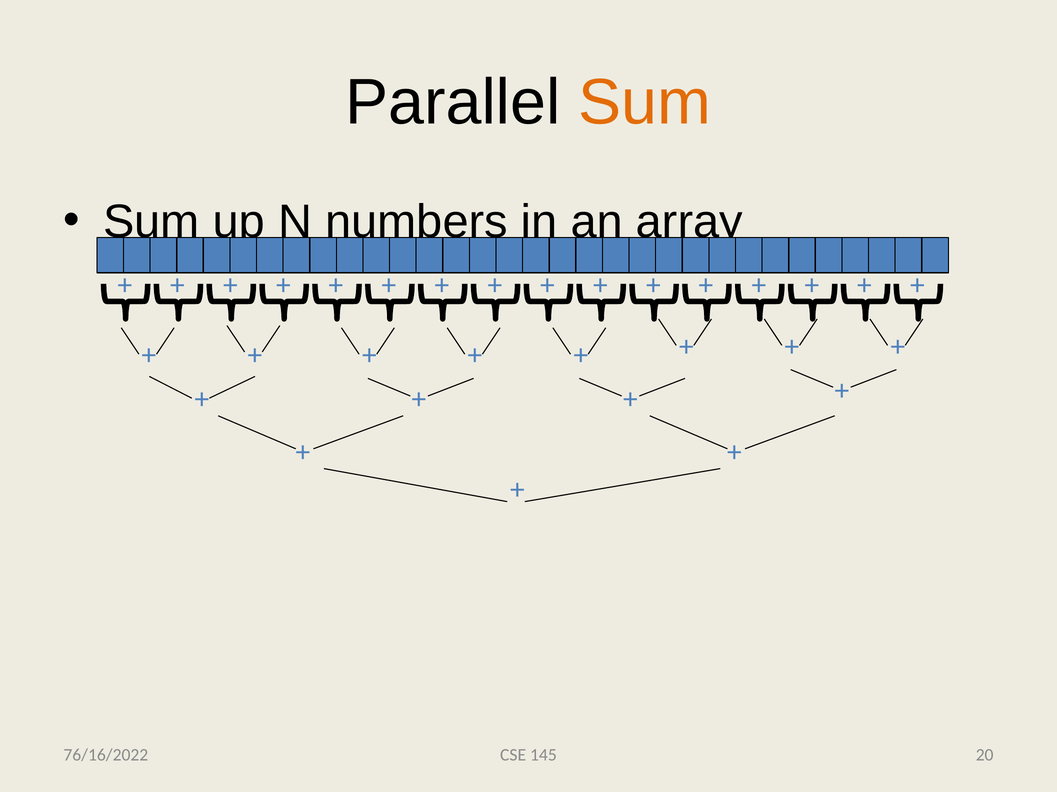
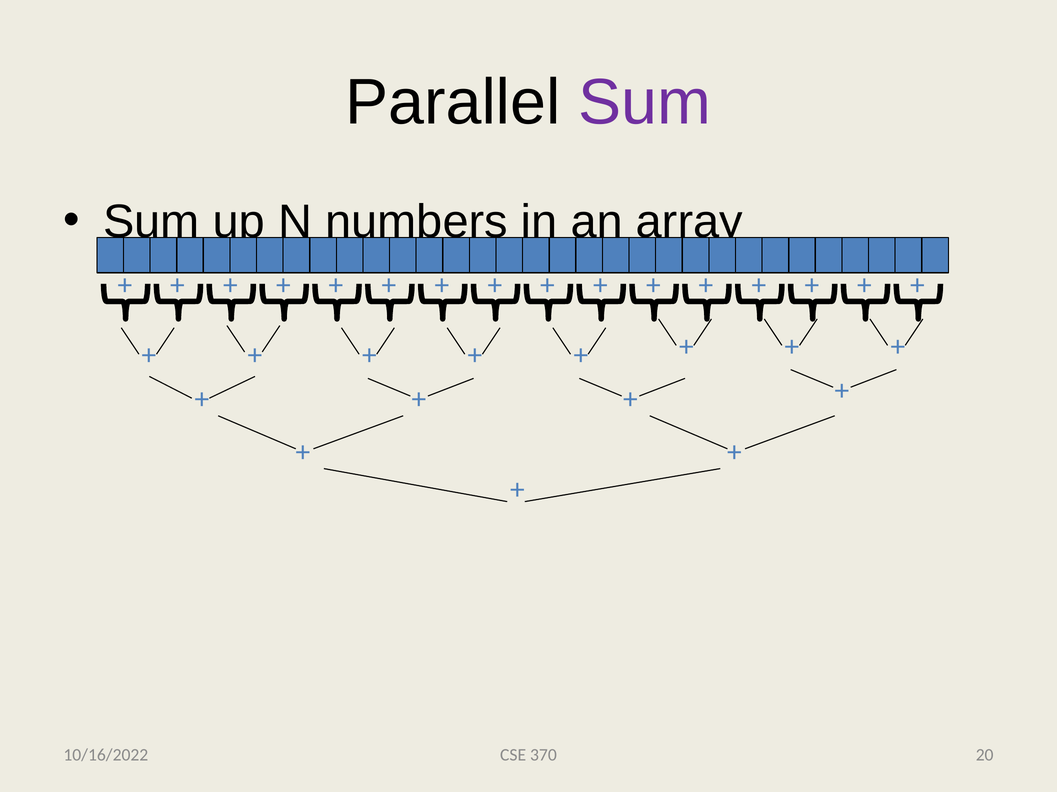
Sum colour: orange -> purple (645, 102)
76/16/2022: 76/16/2022 -> 10/16/2022 (106, 756)
145: 145 -> 370 (543, 756)
